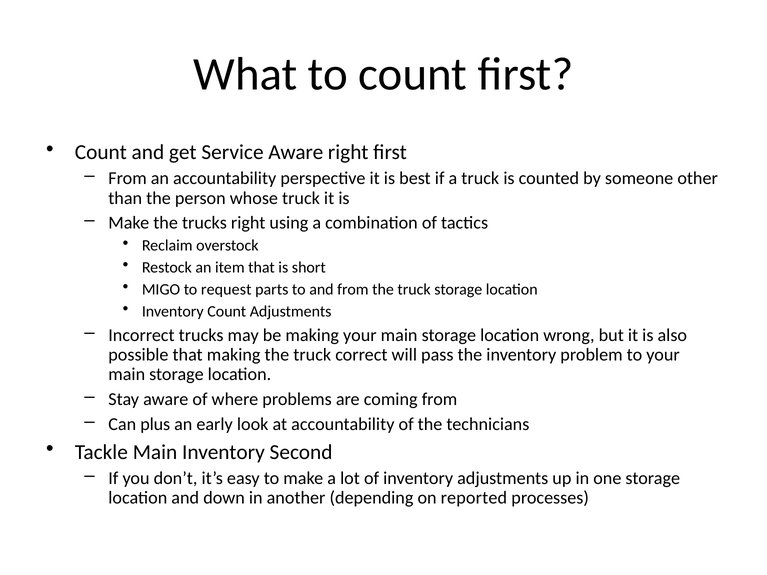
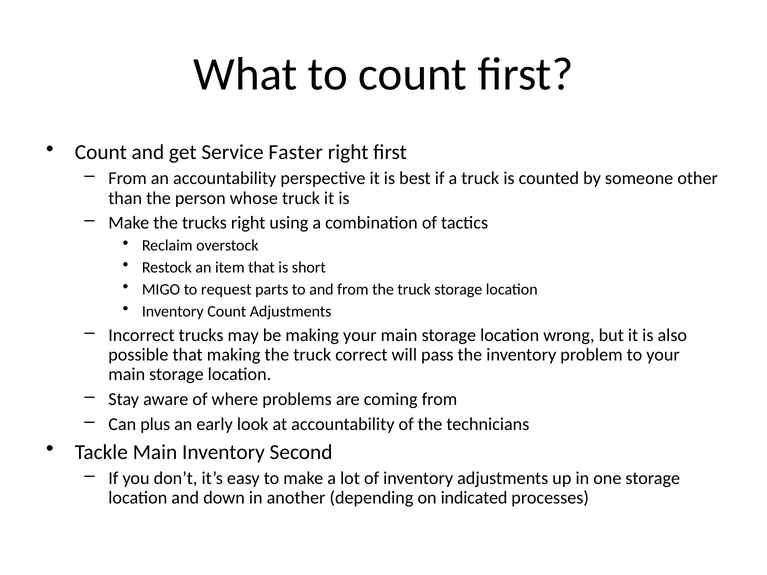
Service Aware: Aware -> Faster (296, 152)
reported: reported -> indicated (474, 498)
